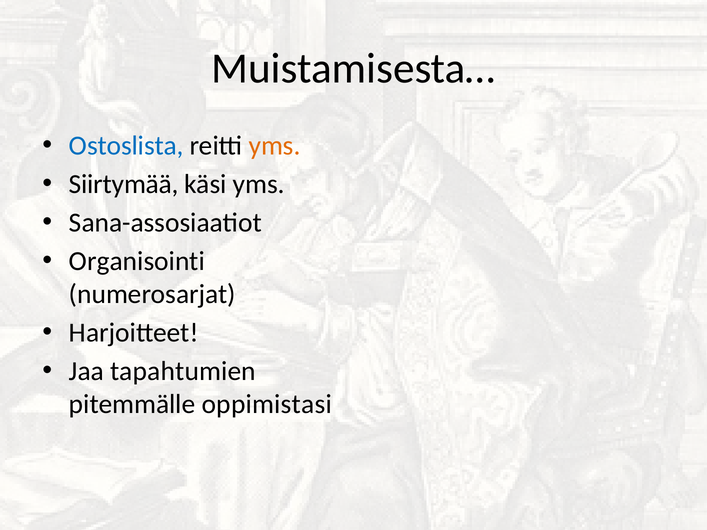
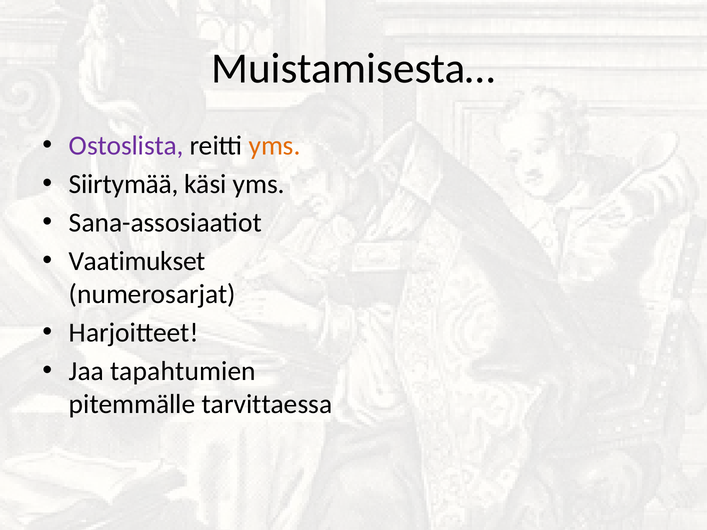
Ostoslista colour: blue -> purple (126, 146)
Organisointi: Organisointi -> Vaatimukset (137, 261)
oppimistasi: oppimistasi -> tarvittaessa (267, 404)
